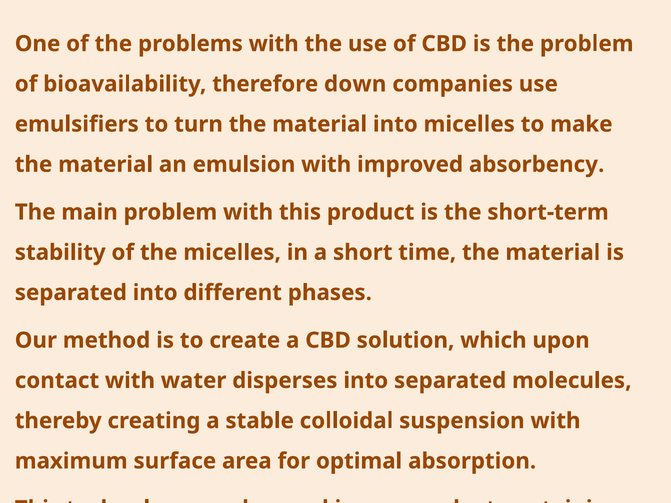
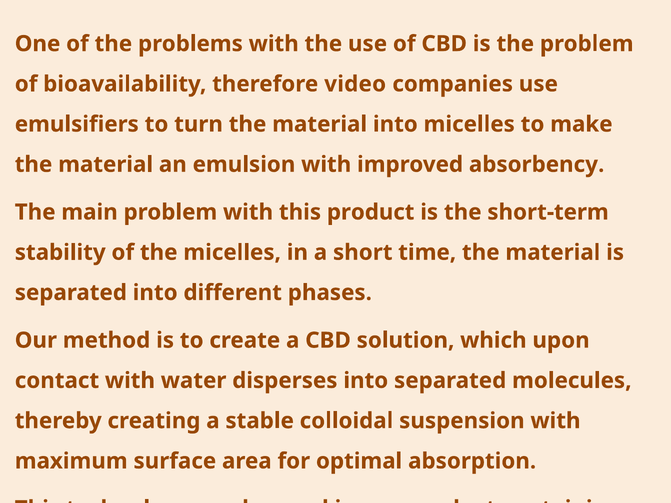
down: down -> video (355, 84)
